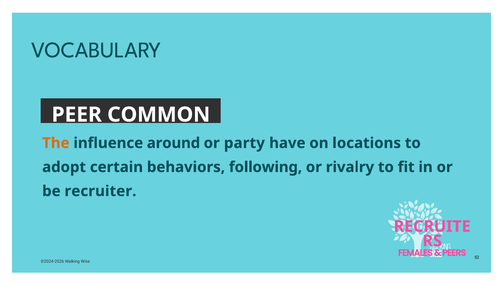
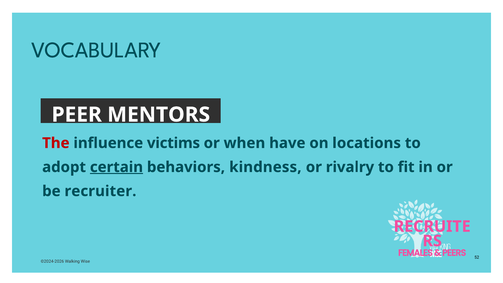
COMMON: COMMON -> MENTORS (159, 115)
The colour: orange -> red (56, 143)
around: around -> victims (173, 143)
party: party -> when (244, 143)
certain underline: none -> present (116, 167)
following: following -> kindness (265, 167)
